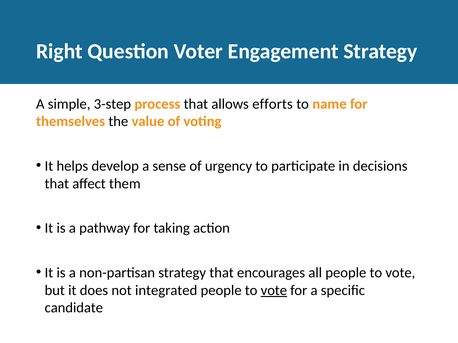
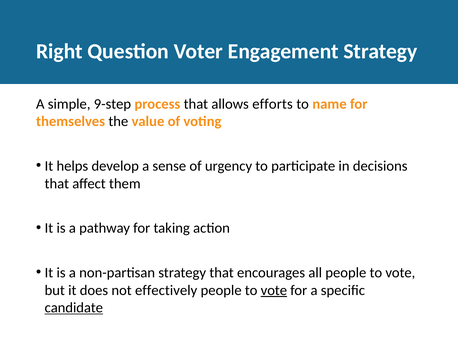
3-step: 3-step -> 9-step (112, 104)
integrated: integrated -> effectively (166, 291)
candidate underline: none -> present (74, 308)
